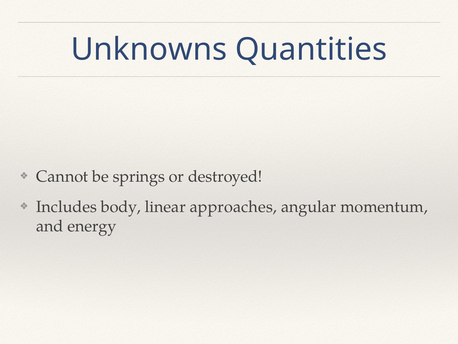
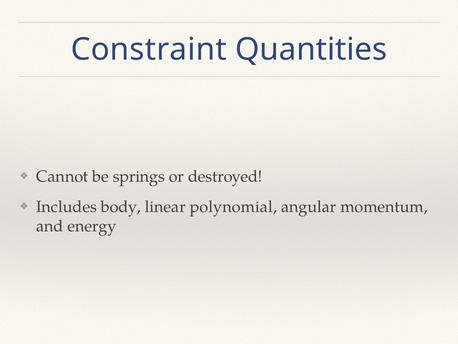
Unknowns: Unknowns -> Constraint (149, 49)
approaches: approaches -> polynomial (233, 206)
